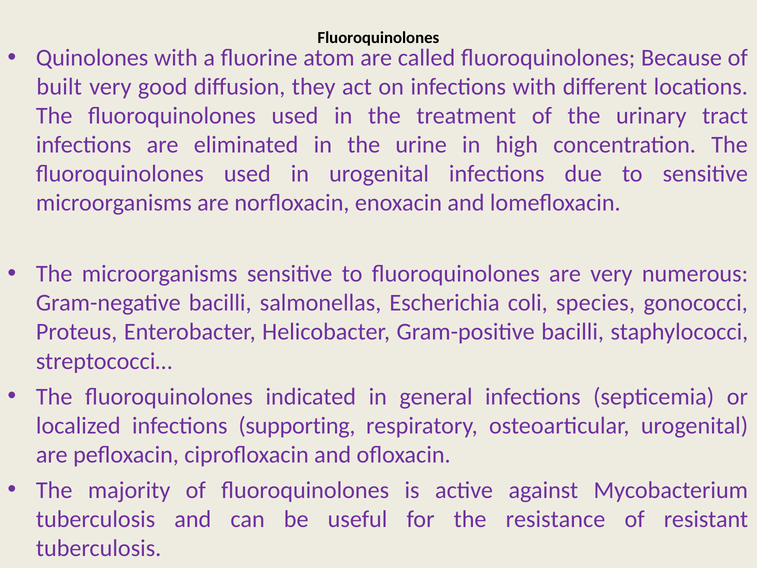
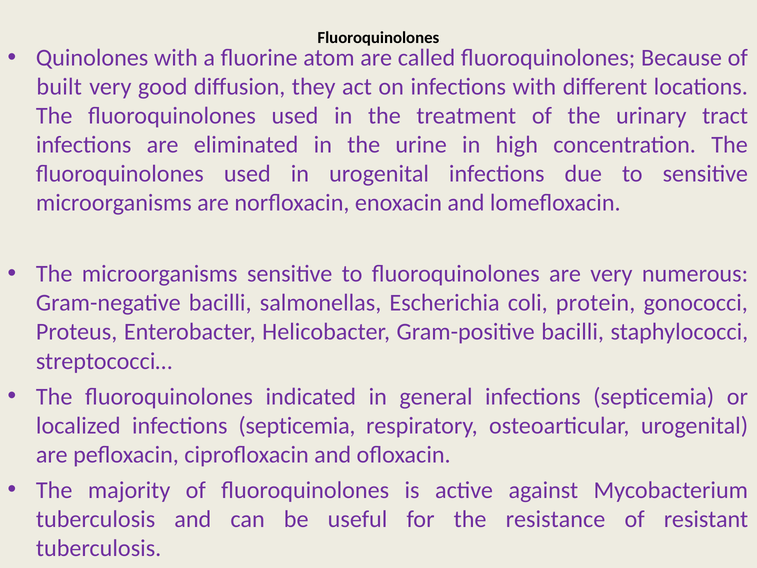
species: species -> protein (596, 303)
localized infections supporting: supporting -> septicemia (297, 425)
